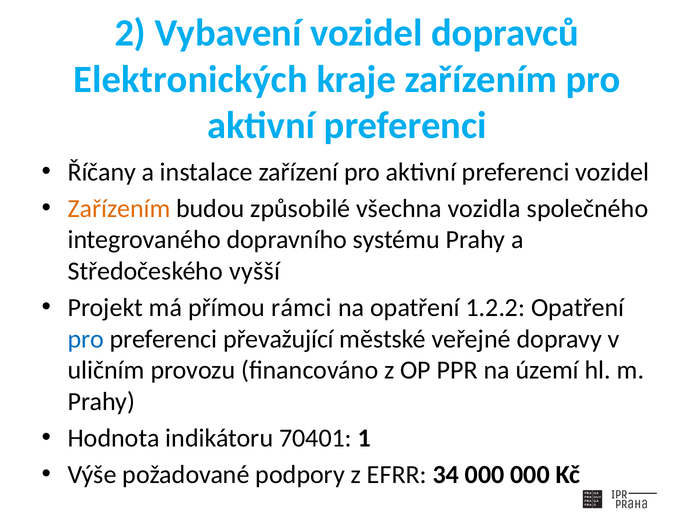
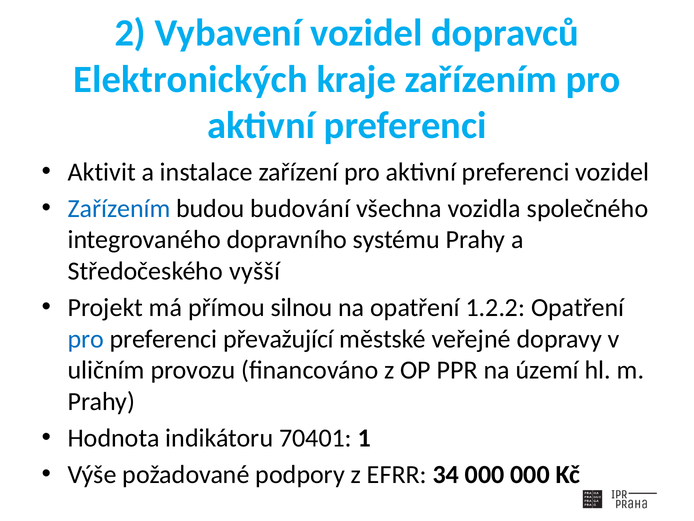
Říčany: Říčany -> Aktivit (102, 172)
Zařízením colour: orange -> blue (119, 208)
způsobilé: způsobilé -> budování (300, 208)
rámci: rámci -> silnou (302, 307)
